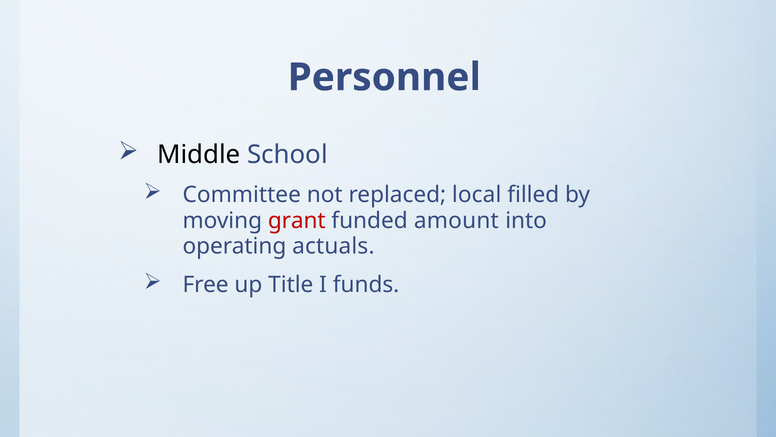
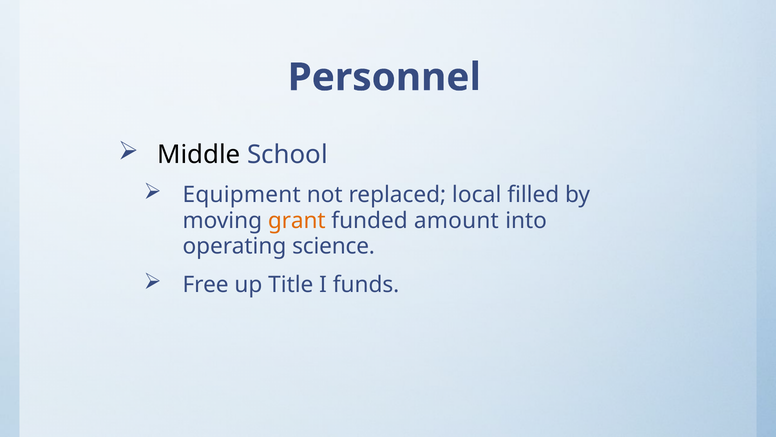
Committee: Committee -> Equipment (242, 195)
grant colour: red -> orange (297, 220)
actuals: actuals -> science (334, 246)
